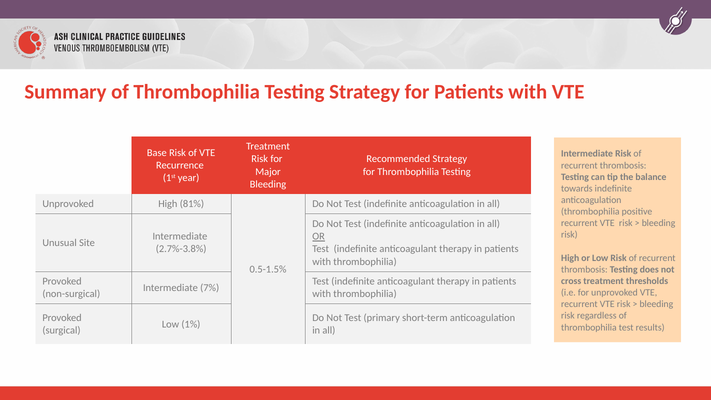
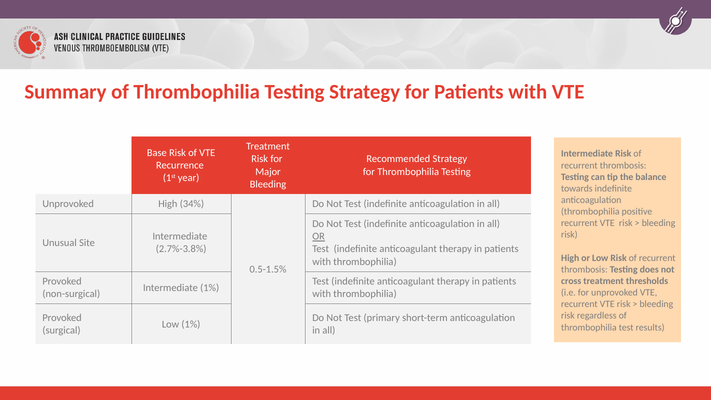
81%: 81% -> 34% (192, 204)
Intermediate 7%: 7% -> 1% (210, 288)
